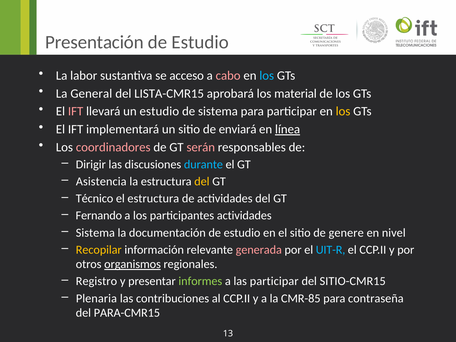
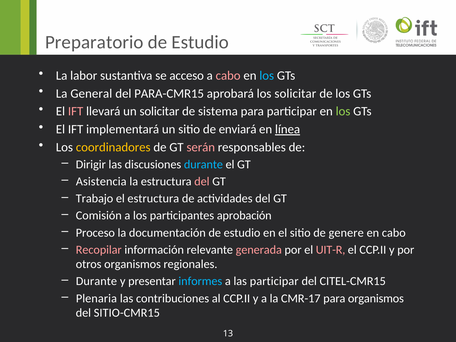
Presentación: Presentación -> Preparatorio (94, 42)
LISTA-CMR15: LISTA-CMR15 -> PARA-CMR15 (169, 93)
los material: material -> solicitar (295, 93)
un estudio: estudio -> solicitar (159, 111)
los colour: yellow -> light green (343, 111)
coordinadores colour: pink -> yellow (113, 147)
del colour: yellow -> pink (202, 182)
Técnico: Técnico -> Trabajo (95, 199)
Fernando: Fernando -> Comisión (99, 216)
participantes actividades: actividades -> aprobación (244, 216)
Sistema: Sistema -> Proceso (95, 233)
en nivel: nivel -> cabo (394, 233)
Recopilar colour: yellow -> pink (99, 250)
UIT-R colour: light blue -> pink (331, 250)
organismos underline: present -> none (133, 264)
Registro: Registro -> Durante (96, 281)
informes colour: light green -> light blue (200, 281)
SITIO-CMR15: SITIO-CMR15 -> CITEL-CMR15 (353, 281)
CMR-85: CMR-85 -> CMR-17 (301, 298)
para contraseña: contraseña -> organismos (376, 298)
PARA-CMR15: PARA-CMR15 -> SITIO-CMR15 (127, 313)
